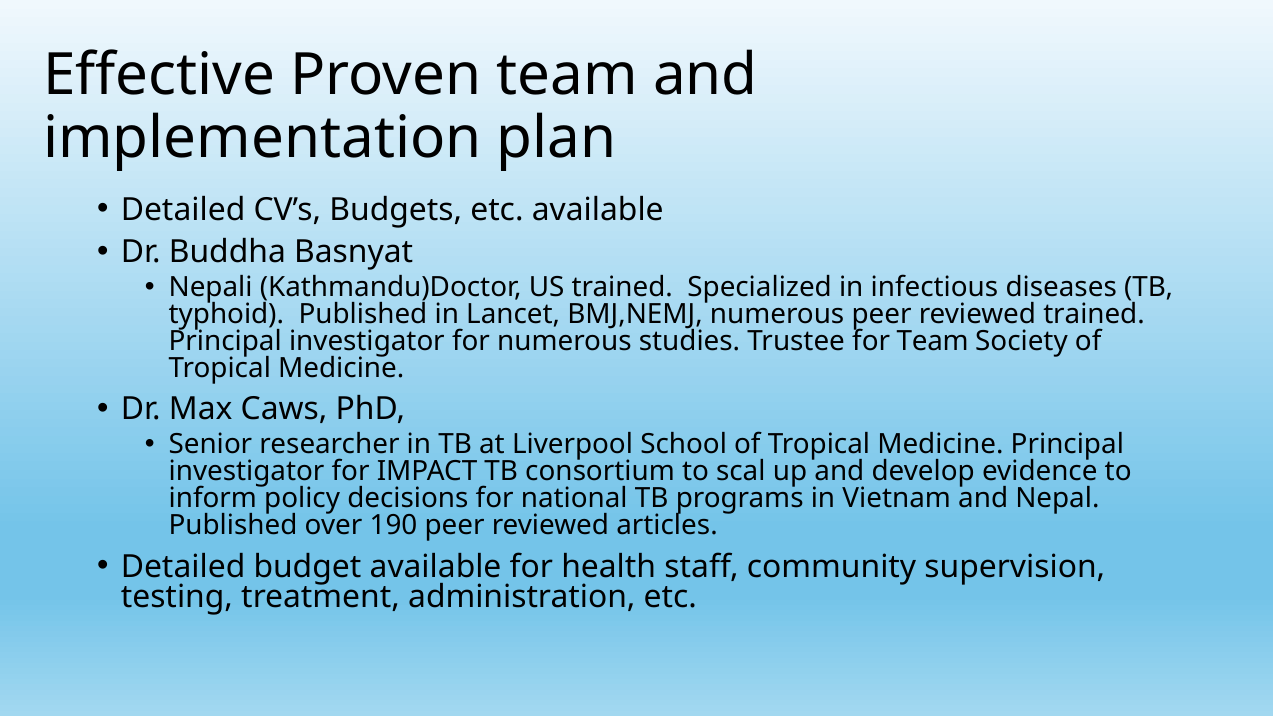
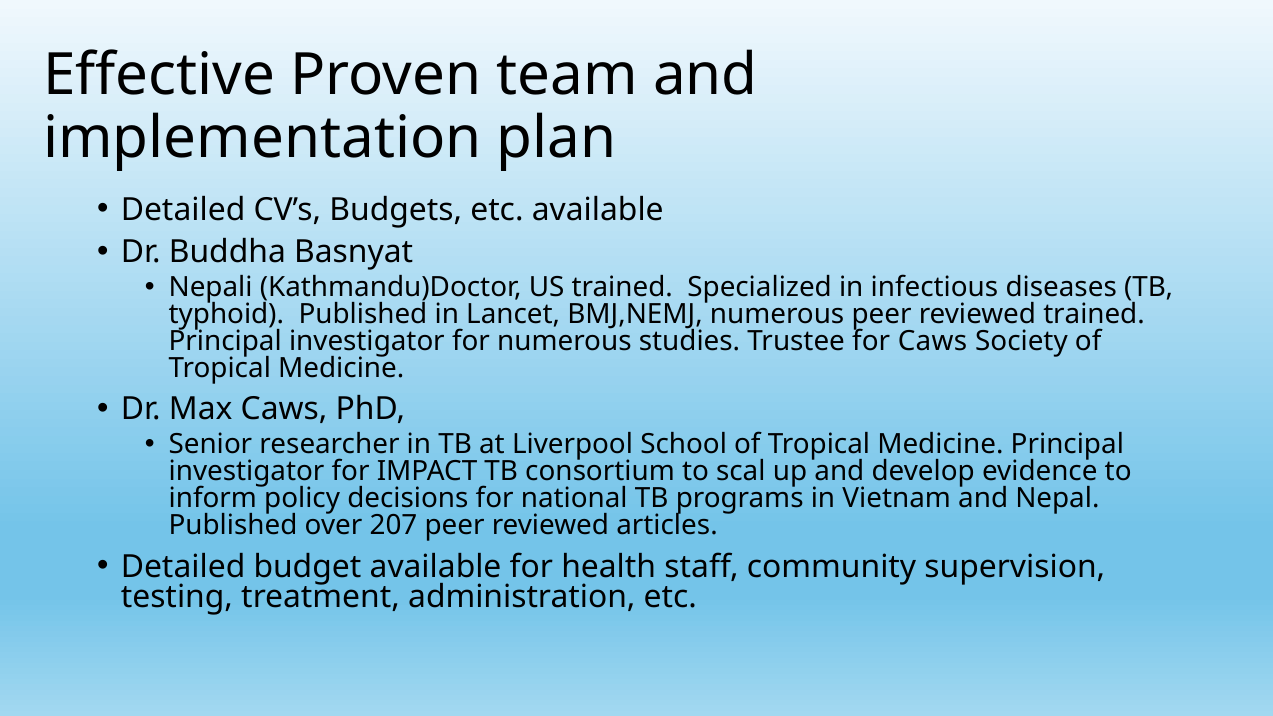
for Team: Team -> Caws (932, 342)
190: 190 -> 207 (393, 526)
